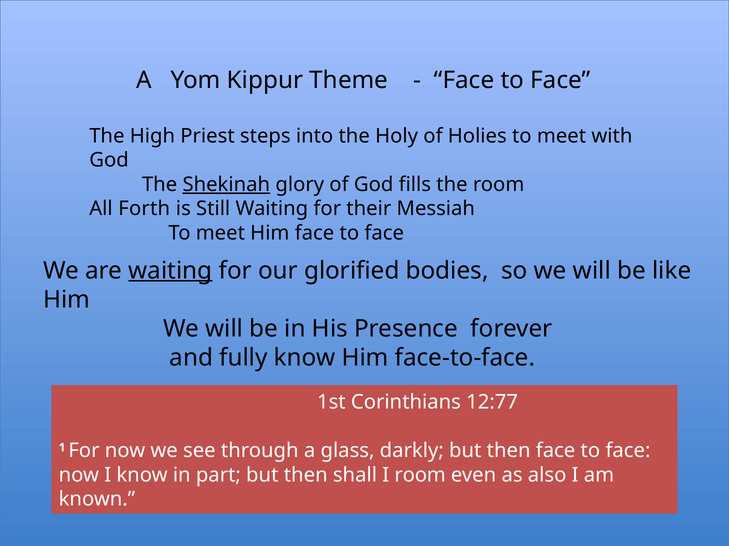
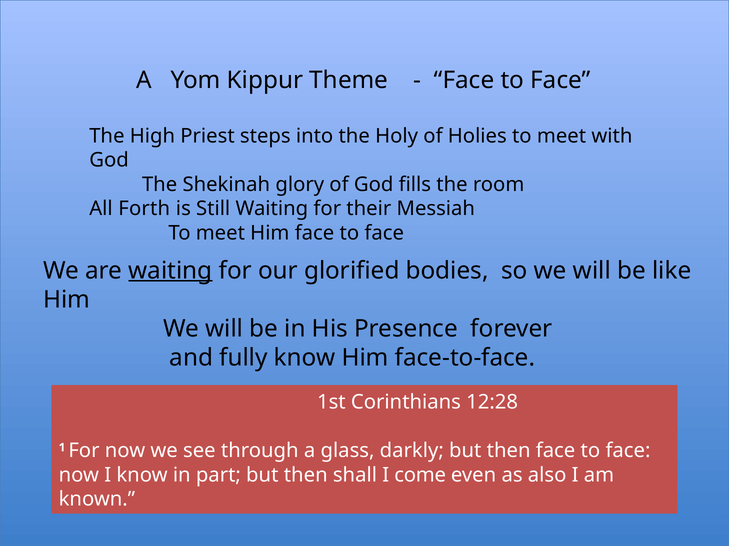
Shekinah underline: present -> none (226, 185)
12:77: 12:77 -> 12:28 (492, 403)
I room: room -> come (420, 476)
